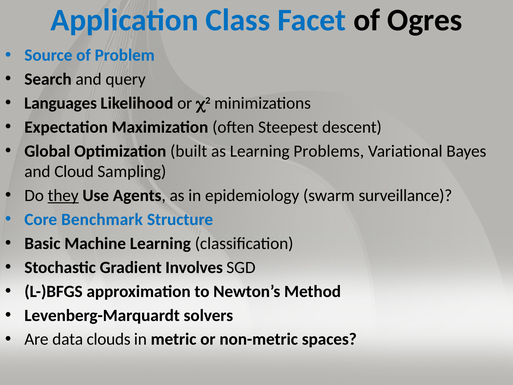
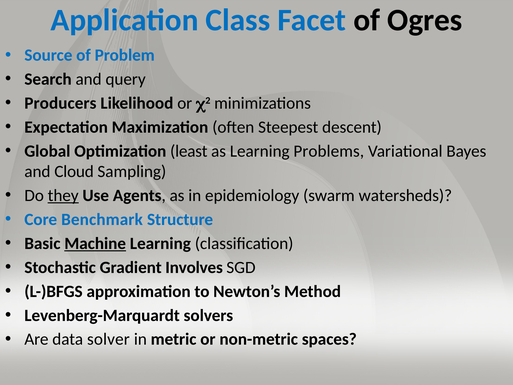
Languages: Languages -> Producers (60, 103)
built: built -> least (189, 151)
surveillance: surveillance -> watersheds (405, 195)
Machine underline: none -> present (95, 243)
clouds: clouds -> solver (108, 339)
